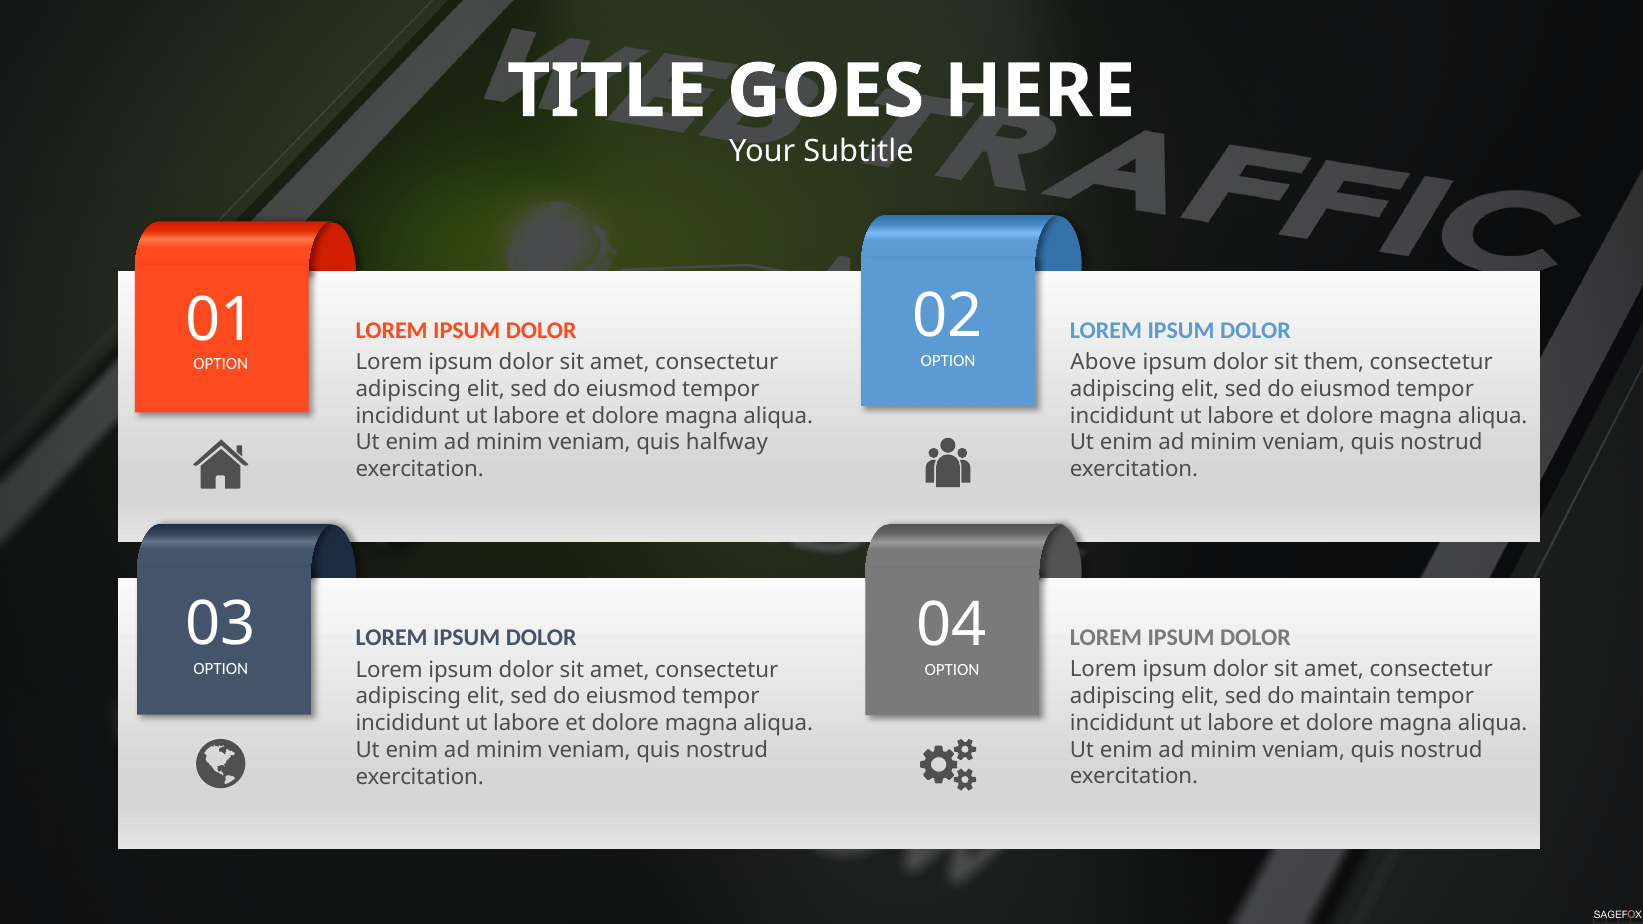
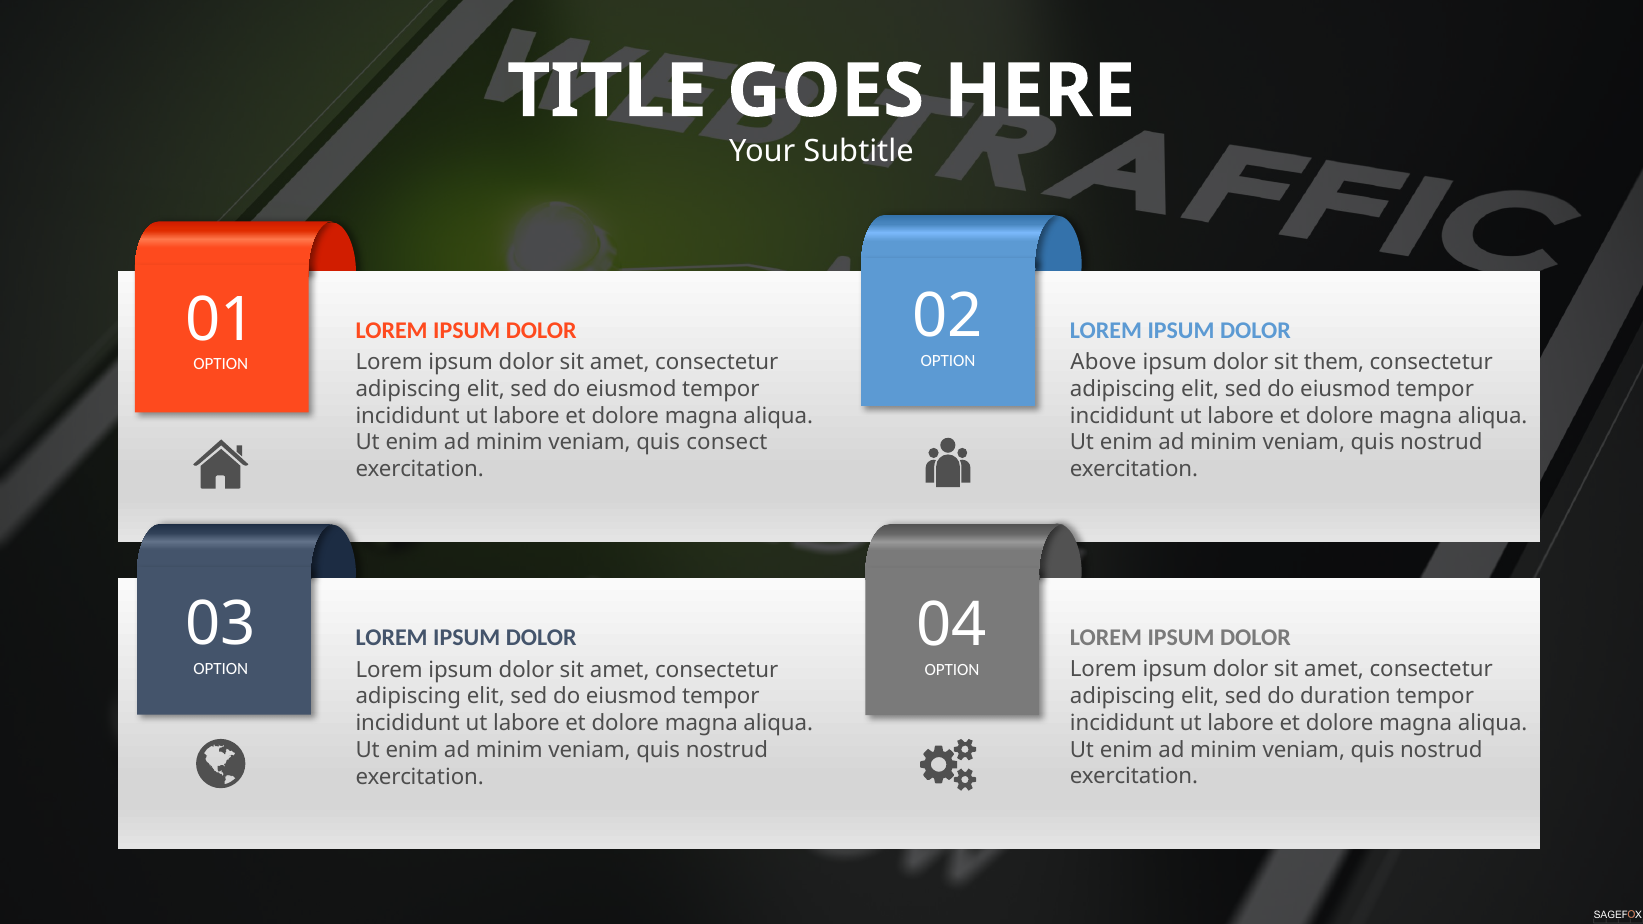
halfway: halfway -> consect (727, 443)
maintain: maintain -> duration (1345, 696)
